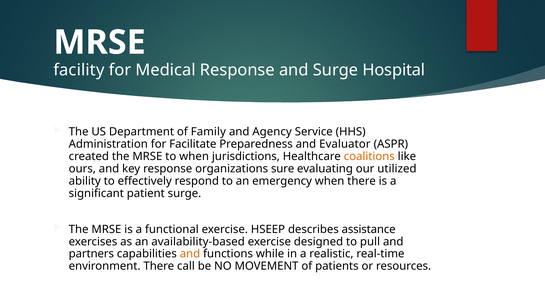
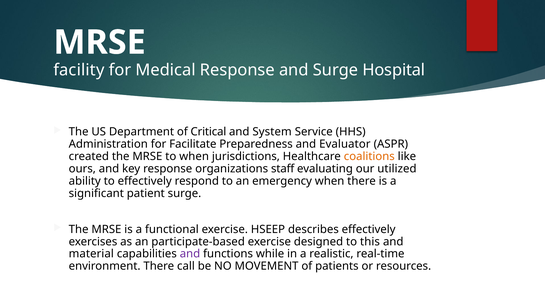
Family: Family -> Critical (208, 132)
Agency: Agency -> System (272, 132)
sure: sure -> staff (283, 168)
describes assistance: assistance -> effectively (369, 229)
availability-based: availability-based -> participate-based (198, 241)
pull: pull -> this (370, 241)
partners: partners -> material (91, 254)
and colour: orange -> purple (190, 254)
